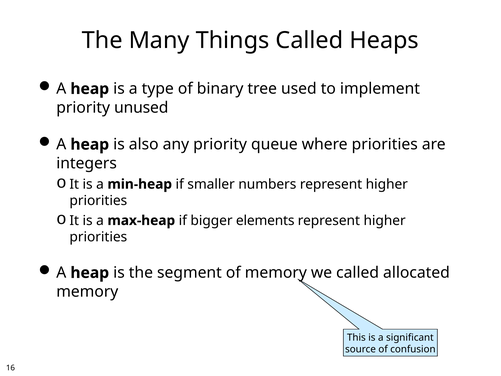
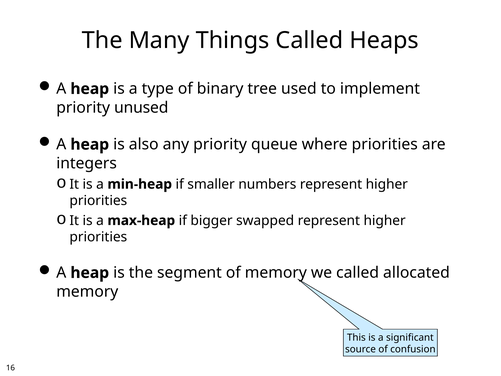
elements: elements -> swapped (265, 220)
